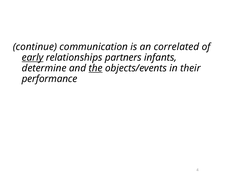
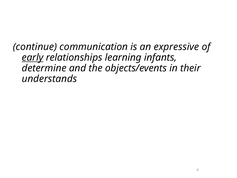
correlated: correlated -> expressive (176, 47)
partners: partners -> learning (123, 57)
the underline: present -> none (96, 68)
performance: performance -> understands (49, 79)
